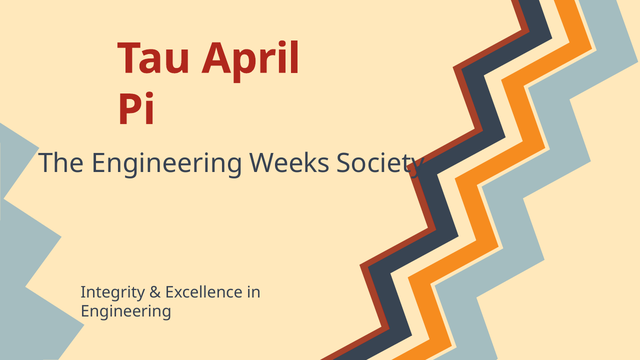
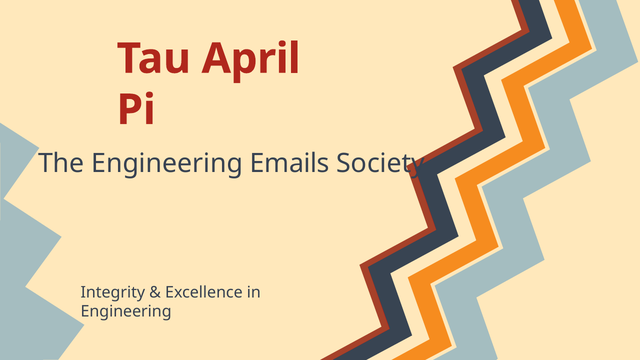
Weeks: Weeks -> Emails (290, 163)
